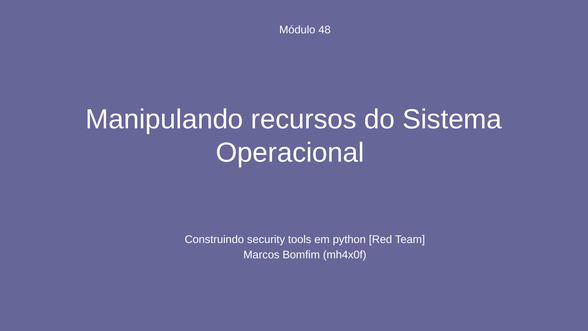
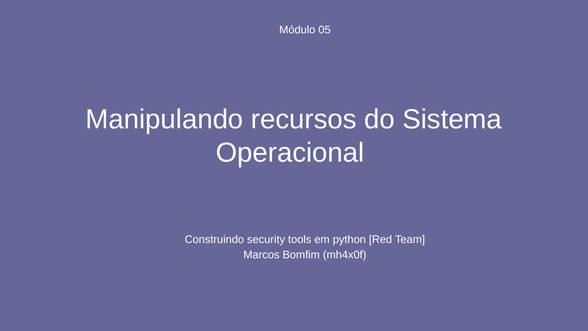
48: 48 -> 05 (325, 30)
